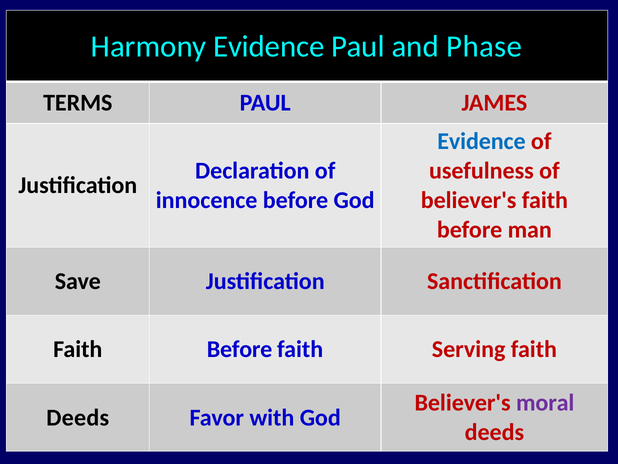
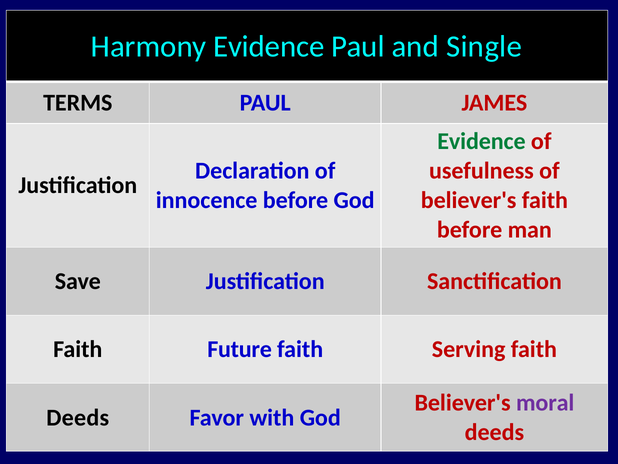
Phase: Phase -> Single (484, 46)
Evidence colour: blue -> green (481, 141)
Before: Before -> Future (240, 349)
